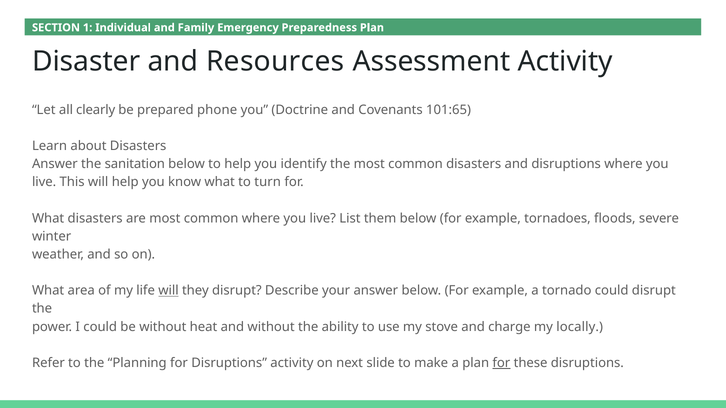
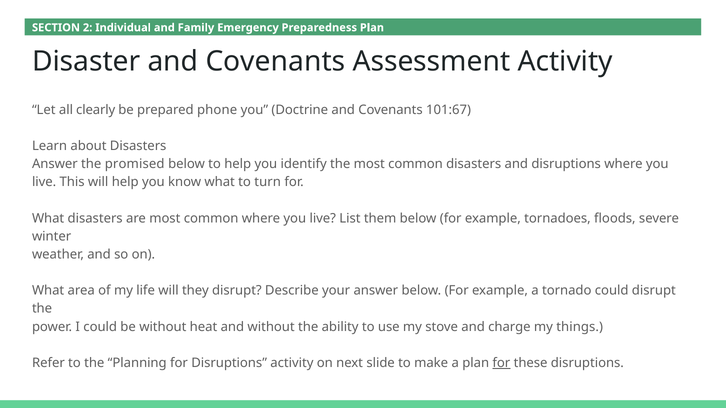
1: 1 -> 2 (88, 28)
Disaster and Resources: Resources -> Covenants (275, 62)
101:65: 101:65 -> 101:67 (449, 110)
sanitation: sanitation -> promised (135, 164)
will underline: present -> none (169, 291)
locally: locally -> things (580, 327)
